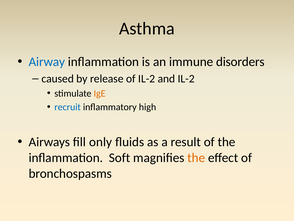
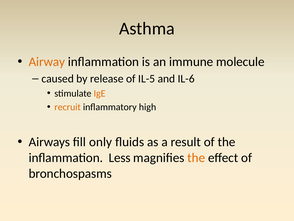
Airway colour: blue -> orange (47, 62)
disorders: disorders -> molecule (240, 62)
of IL-2: IL-2 -> IL-5 (147, 79)
and IL-2: IL-2 -> IL-6 (186, 79)
recruit colour: blue -> orange (68, 107)
Soft: Soft -> Less (120, 157)
